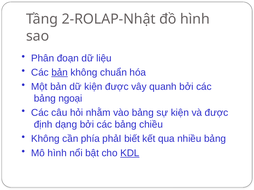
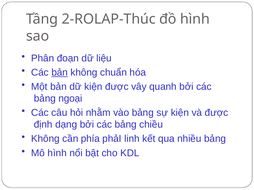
2-ROLAP-Nhật: 2-ROLAP-Nhật -> 2-ROLAP-Thúc (109, 19)
biết: biết -> linh (132, 139)
KDL underline: present -> none (130, 153)
